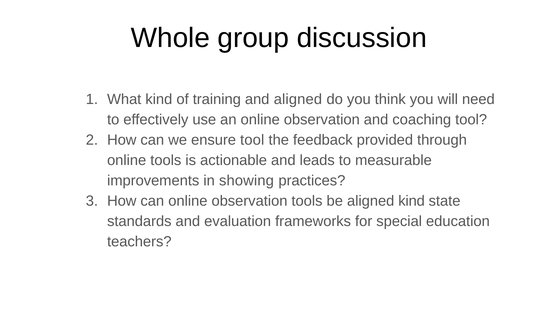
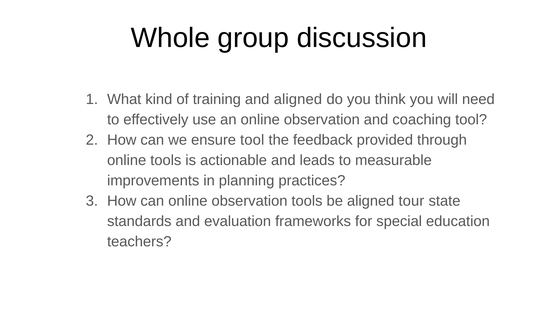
showing: showing -> planning (247, 180)
aligned kind: kind -> tour (411, 201)
